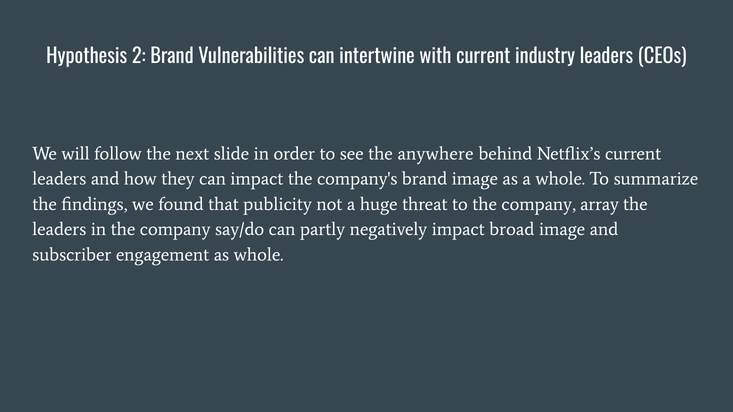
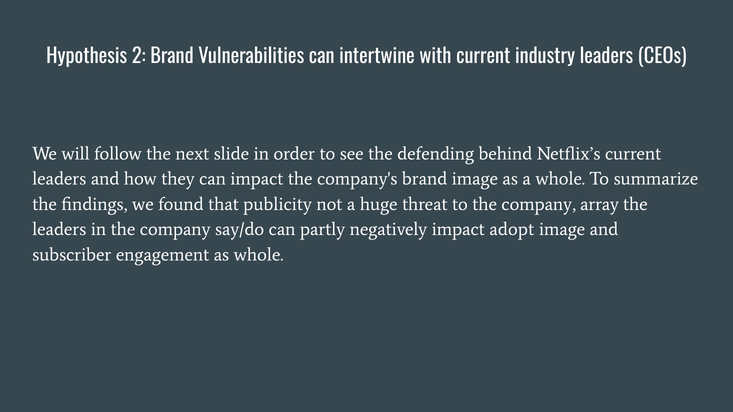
anywhere: anywhere -> defending (436, 154)
broad: broad -> adopt (512, 230)
